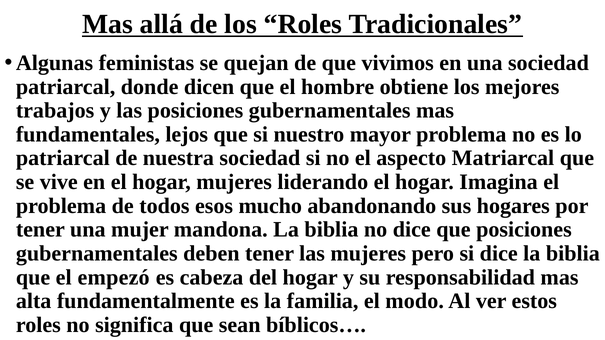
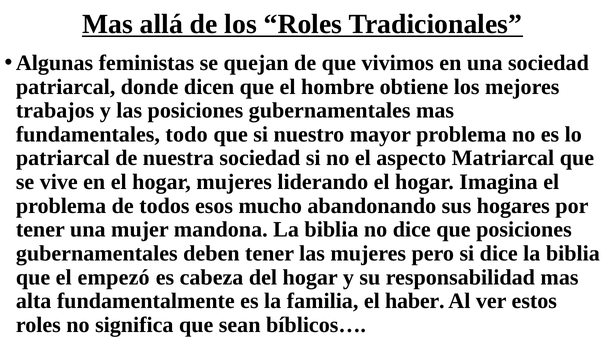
lejos: lejos -> todo (187, 135)
modo: modo -> haber (415, 301)
